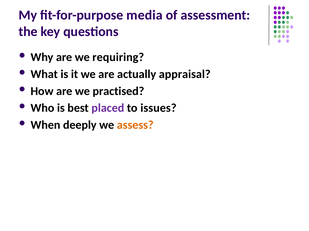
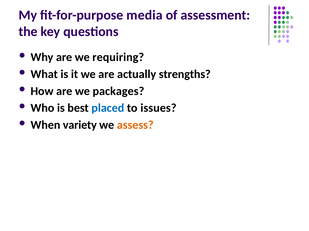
appraisal: appraisal -> strengths (185, 74)
practised: practised -> packages (118, 91)
placed colour: purple -> blue (108, 108)
deeply: deeply -> variety (80, 125)
